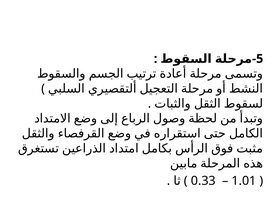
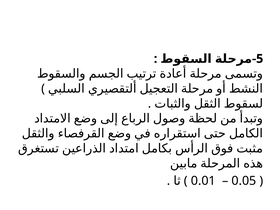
0.33: 0.33 -> 0.01 (203, 181)
1.01: 1.01 -> 0.05 (244, 181)
